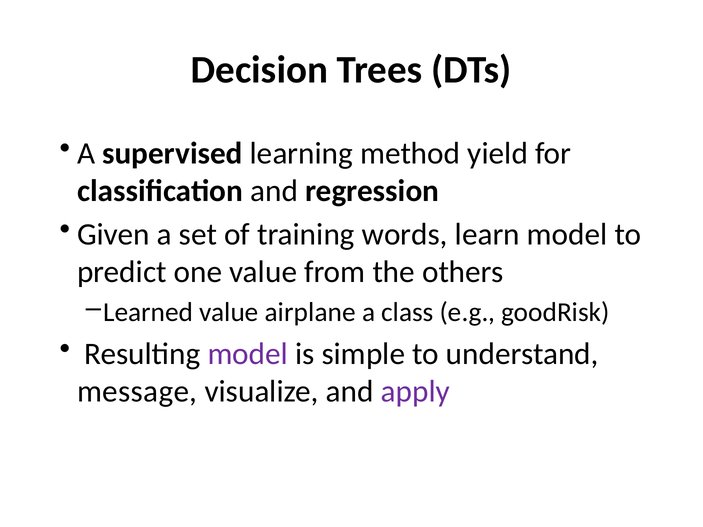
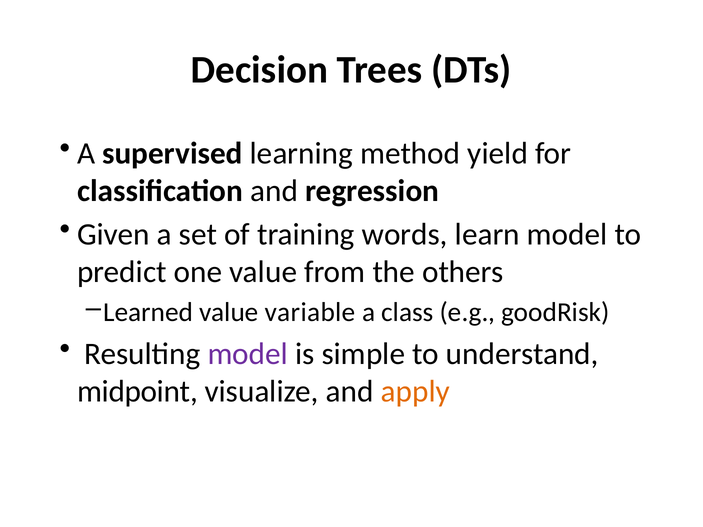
airplane: airplane -> variable (310, 312)
message: message -> midpoint (137, 392)
apply colour: purple -> orange (415, 392)
